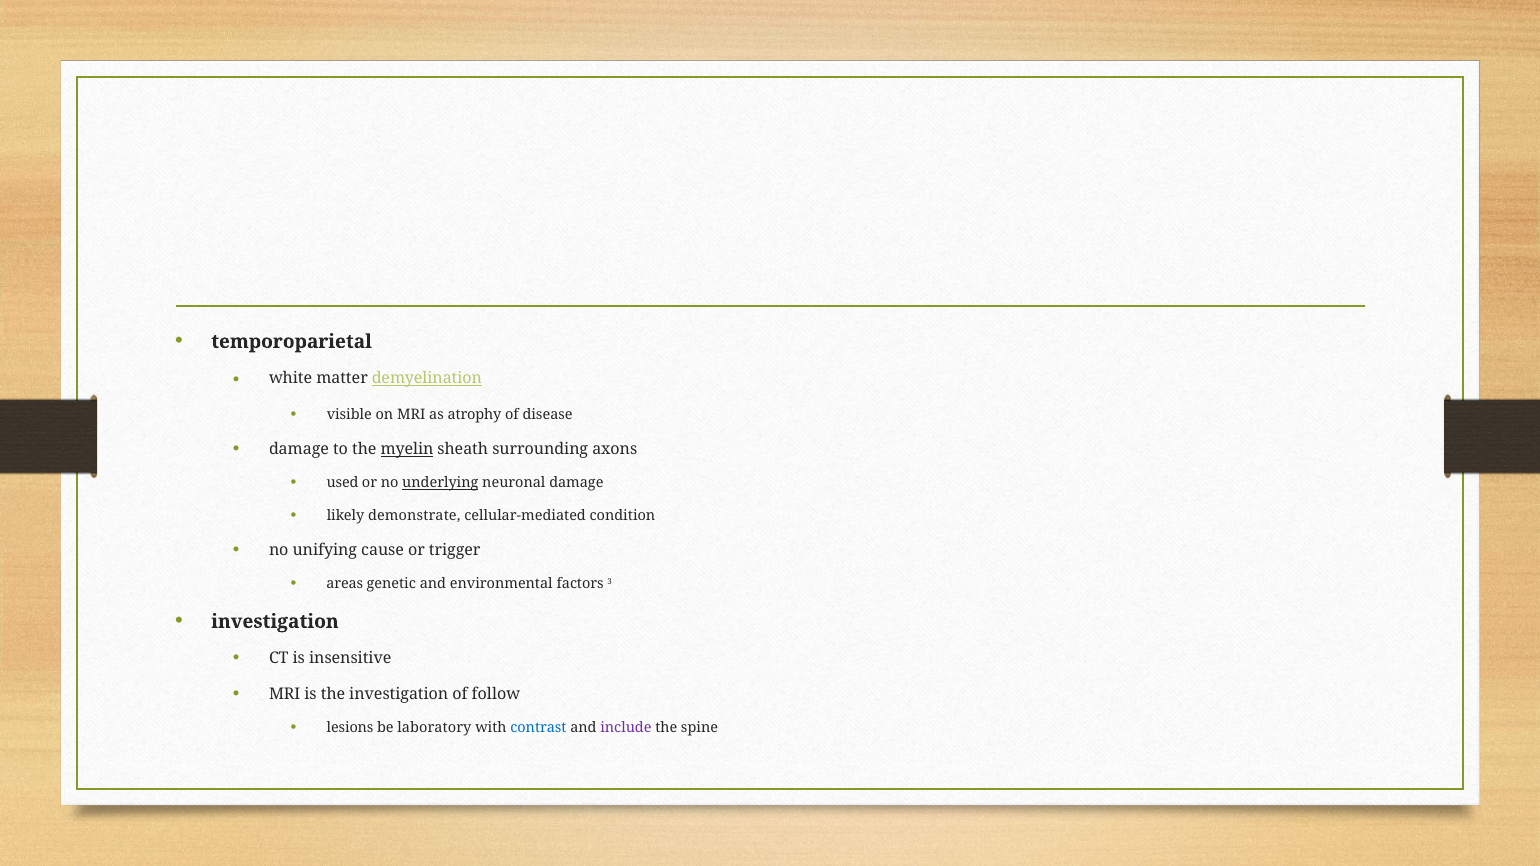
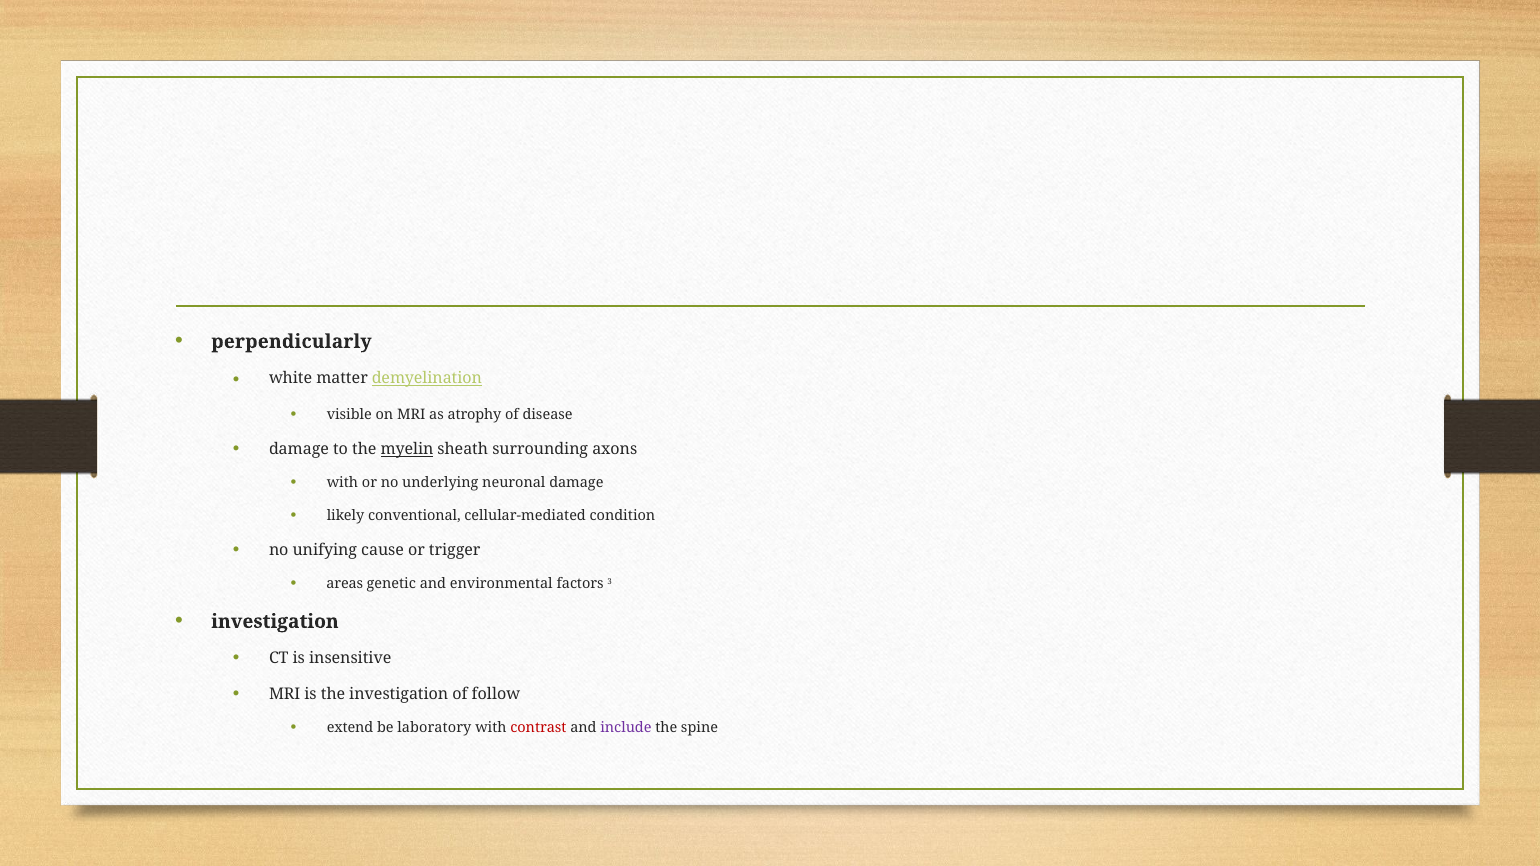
temporoparietal: temporoparietal -> perpendicularly (291, 342)
used: used -> with (342, 483)
underlying underline: present -> none (440, 483)
demonstrate: demonstrate -> conventional (414, 516)
lesions: lesions -> extend (350, 728)
contrast colour: blue -> red (538, 728)
